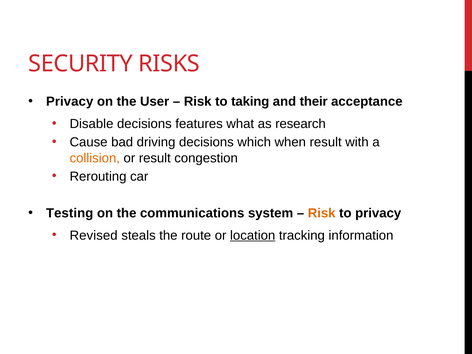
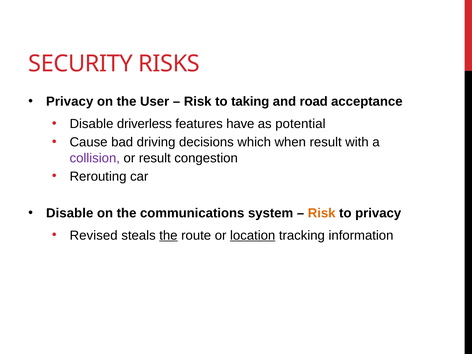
their: their -> road (314, 102)
Disable decisions: decisions -> driverless (144, 124)
what: what -> have (240, 124)
research: research -> potential (300, 124)
collision colour: orange -> purple (95, 158)
Testing: Testing -> Disable (70, 213)
the underline: none -> present (168, 235)
